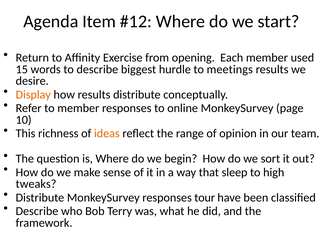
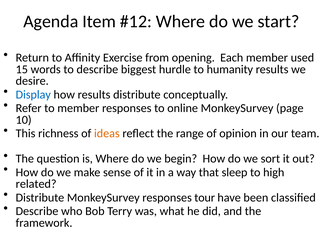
meetings: meetings -> humanity (230, 69)
Display colour: orange -> blue (33, 95)
tweaks: tweaks -> related (36, 184)
